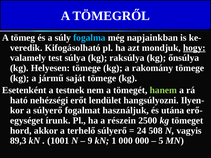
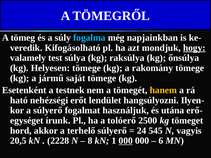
hanem colour: light green -> yellow (163, 90)
részein: részein -> tolóerő (122, 121)
508: 508 -> 545 (156, 131)
89,3: 89,3 -> 20,5 (18, 141)
1001: 1001 -> 2228 (58, 141)
9: 9 -> 8 (90, 141)
000 underline: none -> present (126, 141)
5: 5 -> 6 (161, 141)
